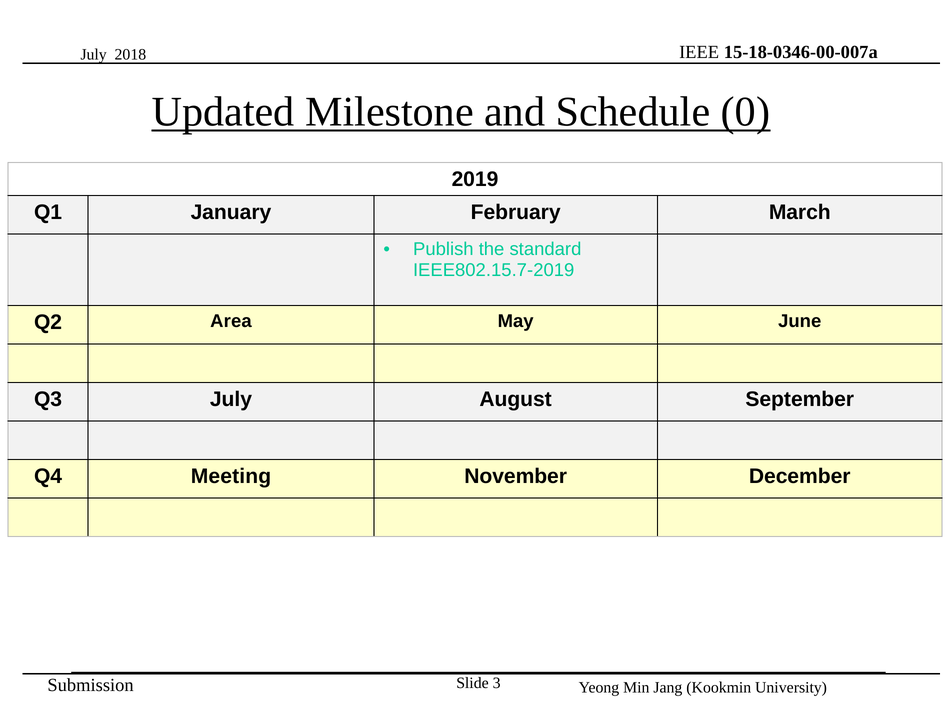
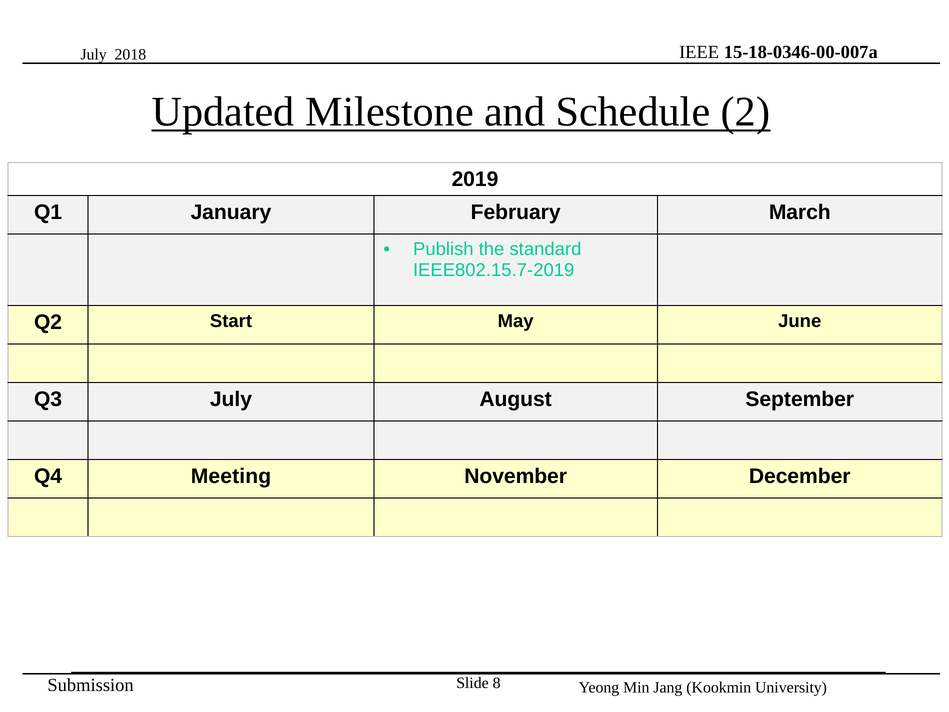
0: 0 -> 2 (745, 112)
Area: Area -> Start (231, 321)
3: 3 -> 8 (497, 683)
